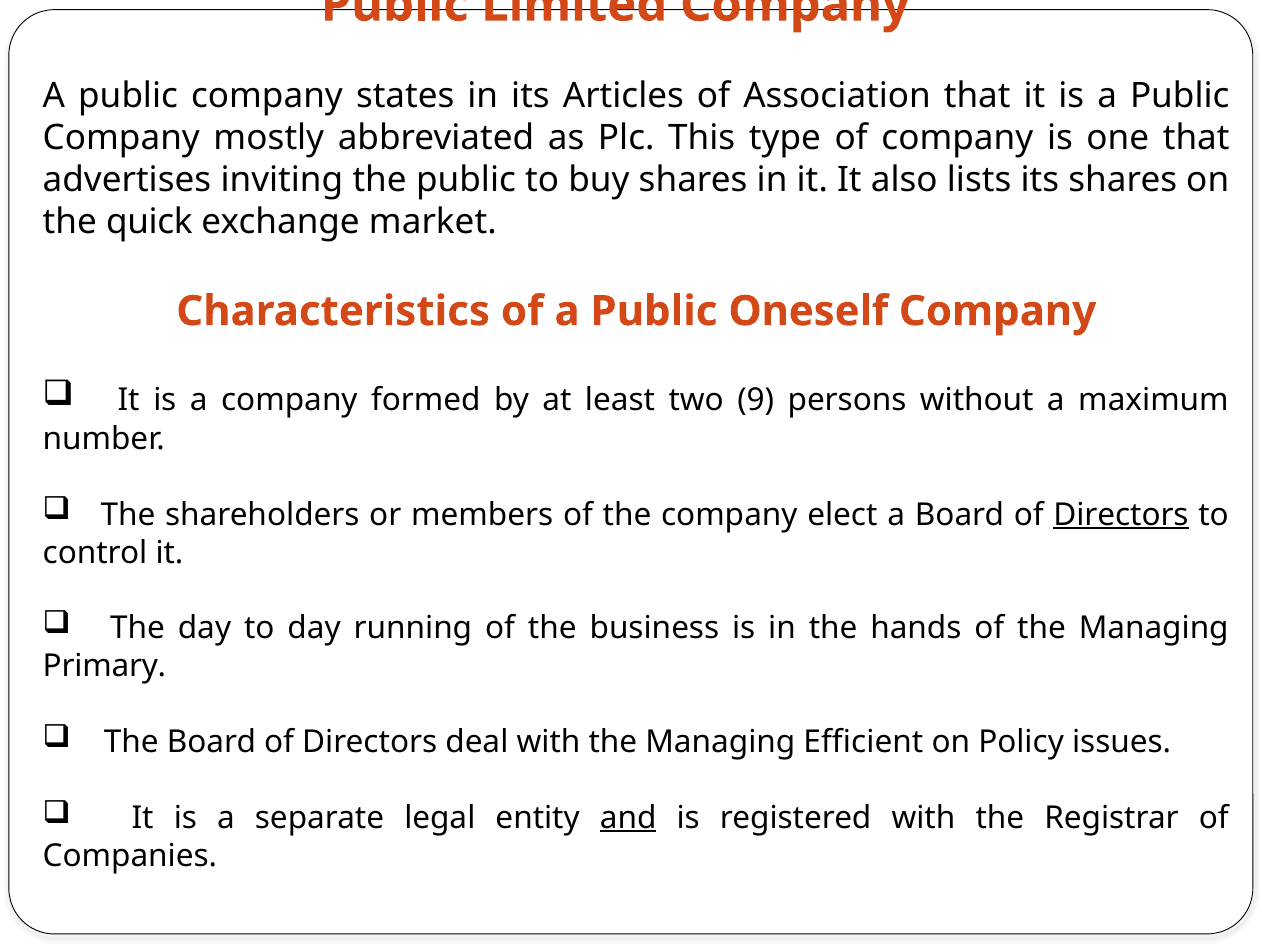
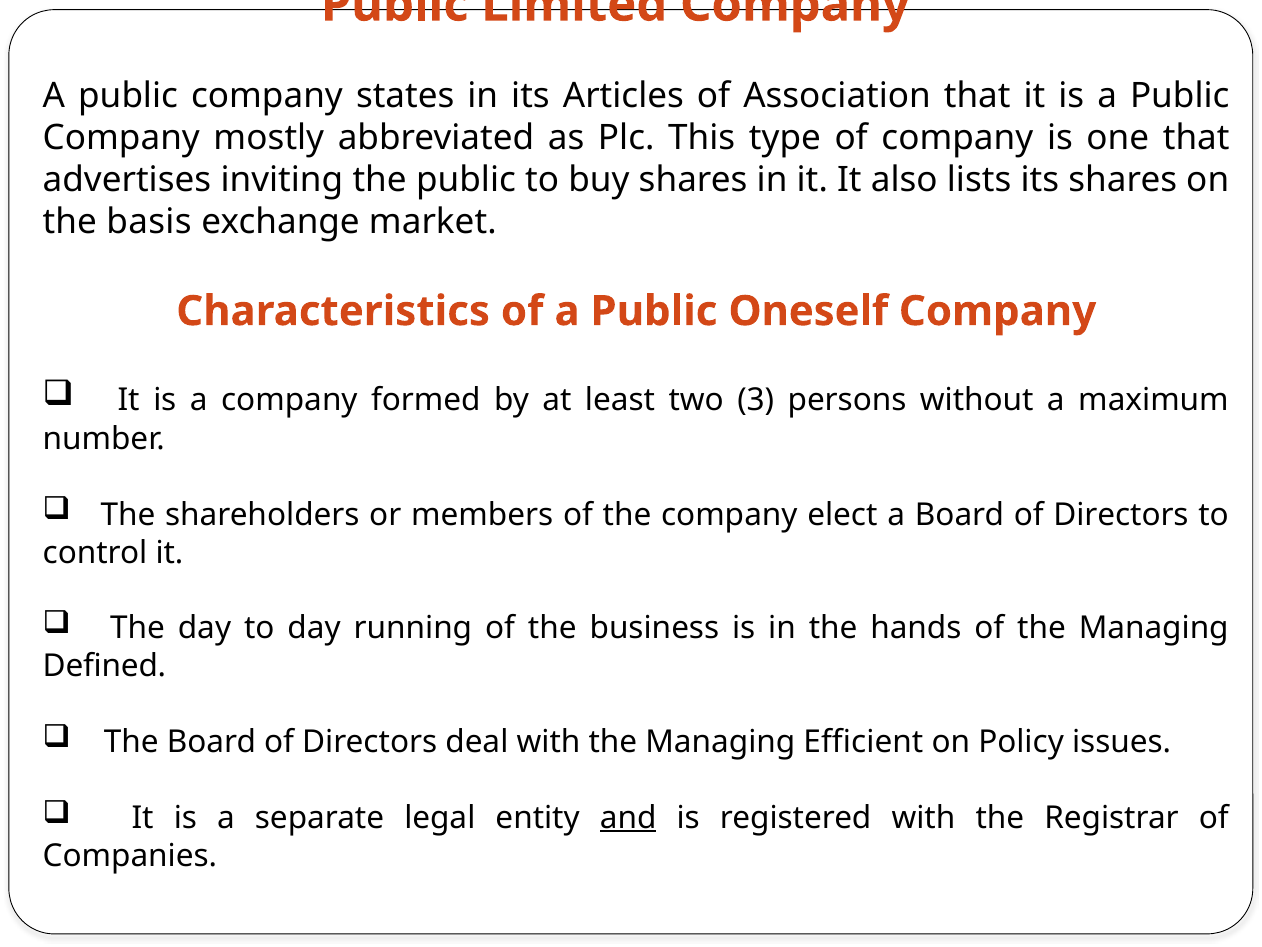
quick: quick -> basis (149, 222)
9: 9 -> 3 (756, 400)
Directors underline: present -> none (1121, 514)
Primary: Primary -> Defined (104, 666)
